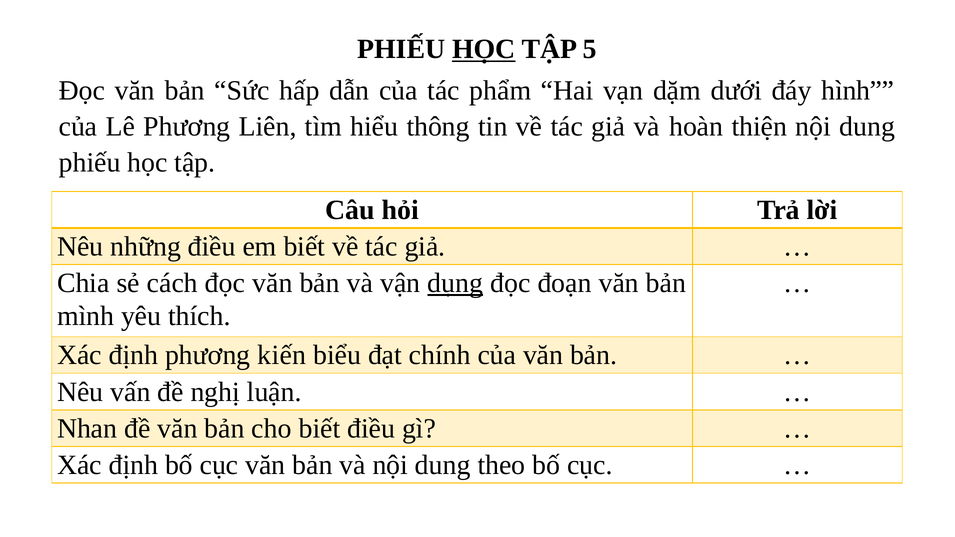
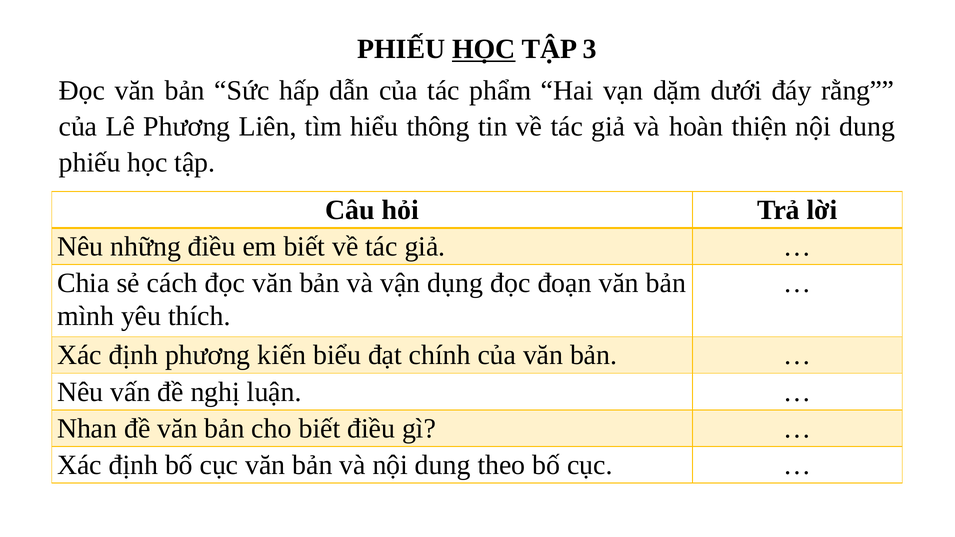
5: 5 -> 3 (590, 49)
hình: hình -> rằng (858, 91)
dụng underline: present -> none (455, 283)
